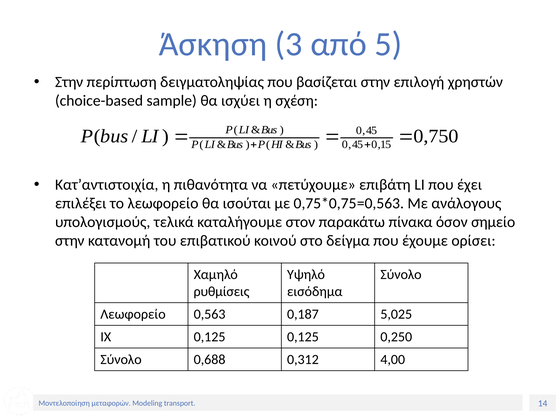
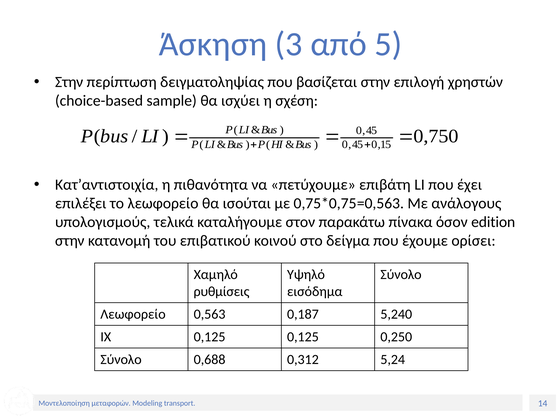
σημείο: σημείο -> edition (493, 222)
5,025: 5,025 -> 5,240 (396, 314)
4,00: 4,00 -> 5,24 (393, 360)
